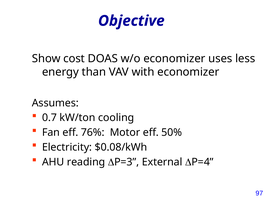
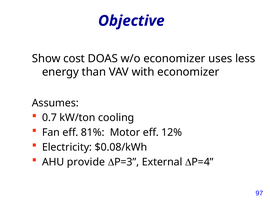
76%: 76% -> 81% (93, 132)
50%: 50% -> 12% (172, 132)
reading: reading -> provide (86, 162)
